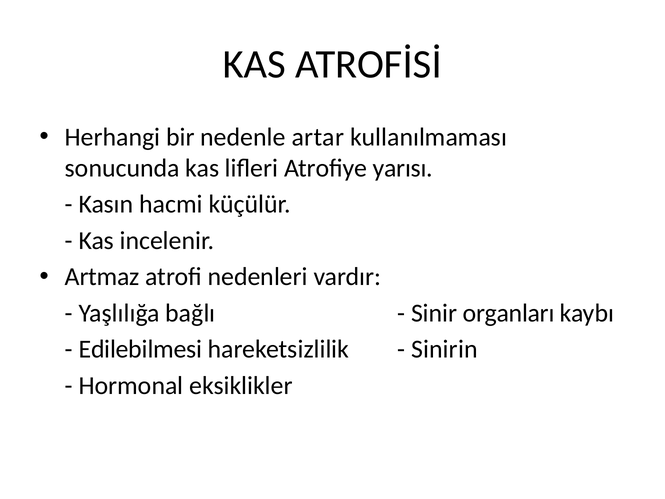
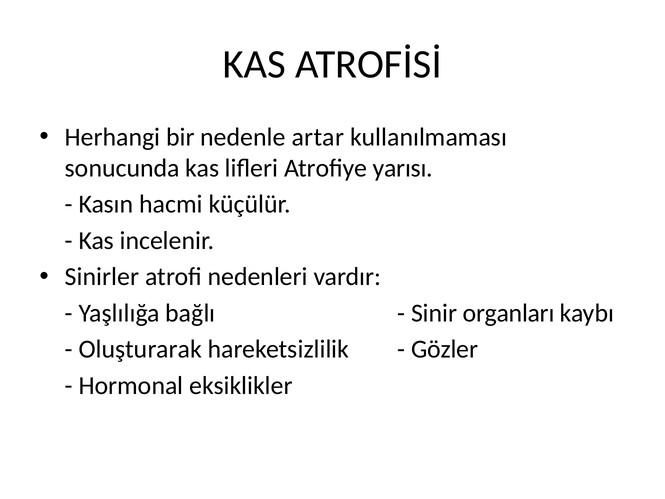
Artmaz: Artmaz -> Sinirler (102, 277)
Edilebilmesi: Edilebilmesi -> Oluşturarak (140, 349)
Sinirin: Sinirin -> Gözler (445, 349)
